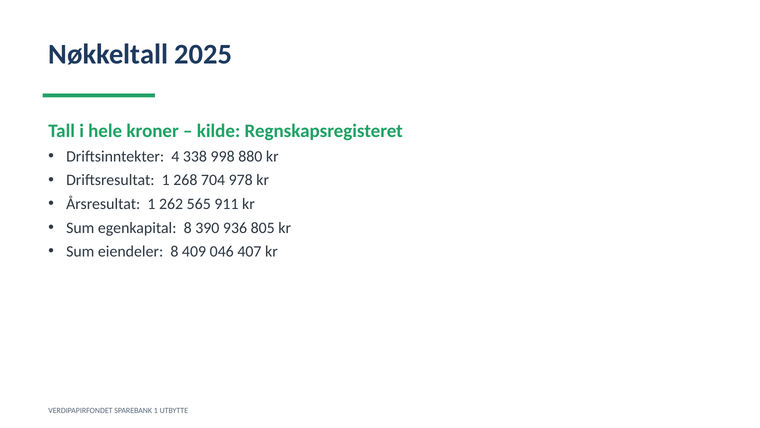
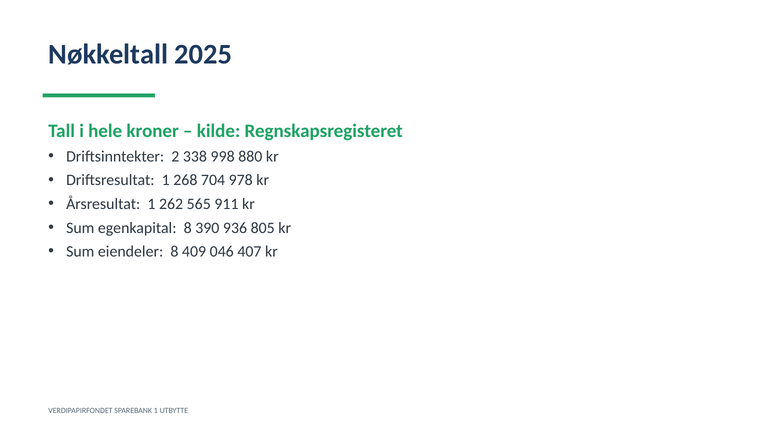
4: 4 -> 2 (175, 156)
